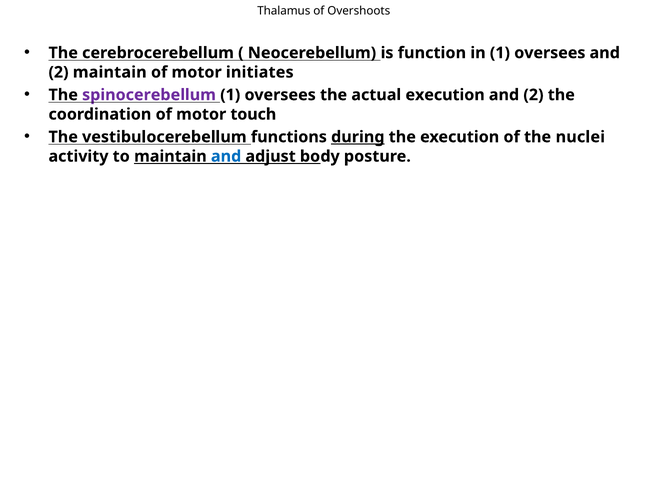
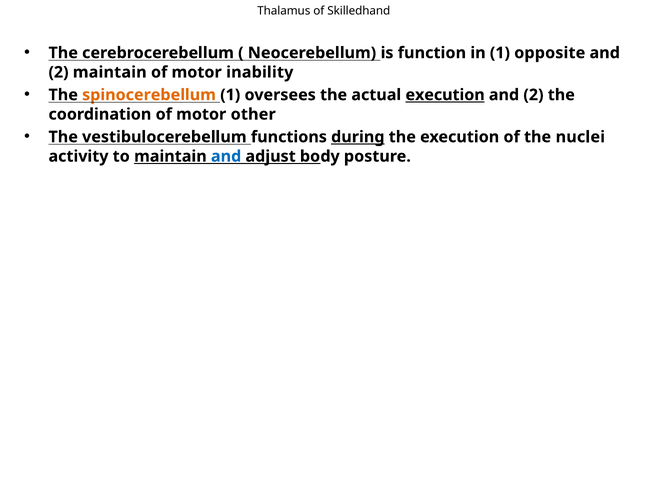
Overshoots: Overshoots -> Skilledhand (359, 11)
in 1 oversees: oversees -> opposite (550, 53)
initiates: initiates -> inability (260, 72)
spinocerebellum colour: purple -> orange (149, 95)
execution underline: none -> present (445, 95)
touch: touch -> other (253, 114)
